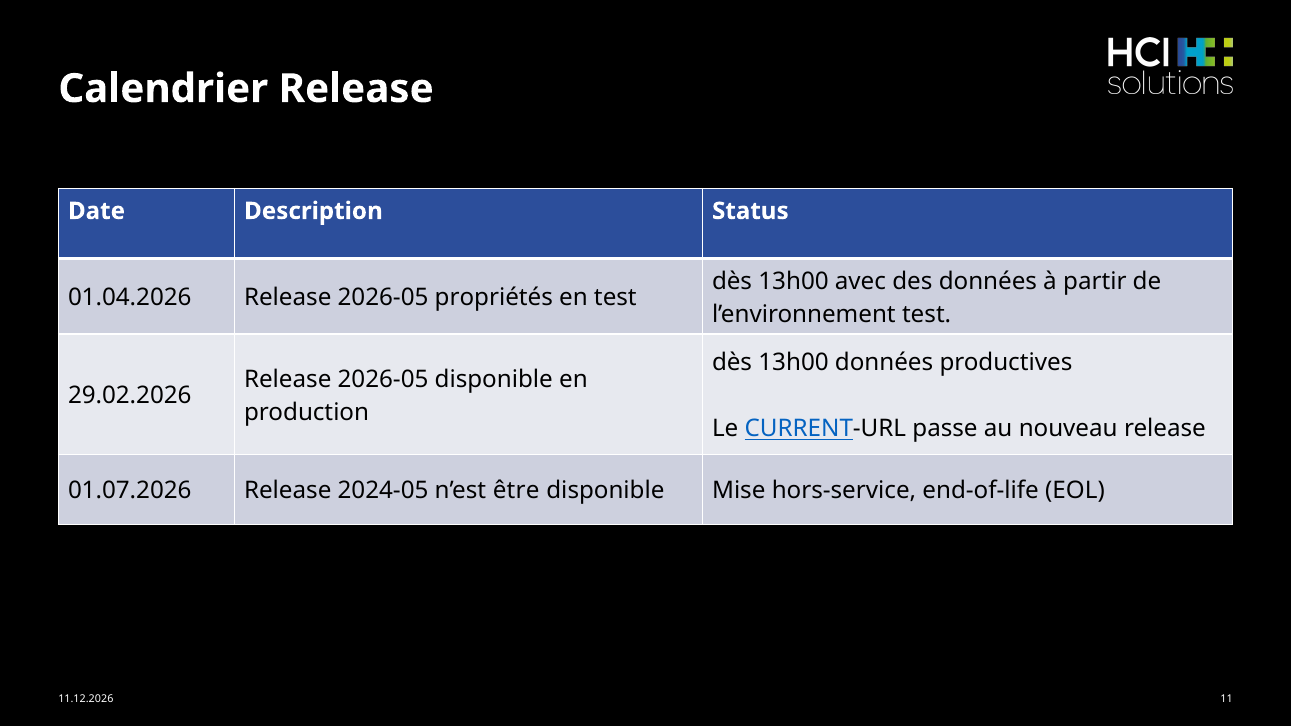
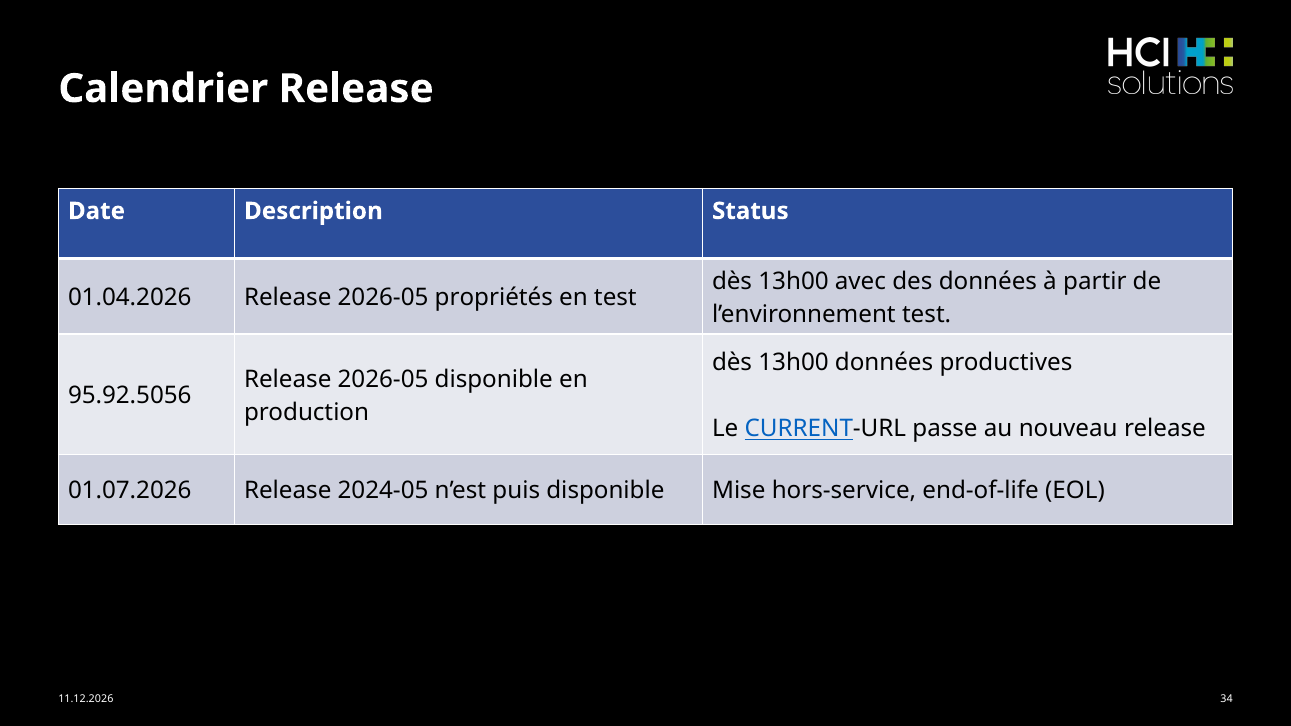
29.02.2026: 29.02.2026 -> 95.92.5056 (130, 396)
être: être -> puis (516, 491)
11: 11 -> 34 (1227, 699)
